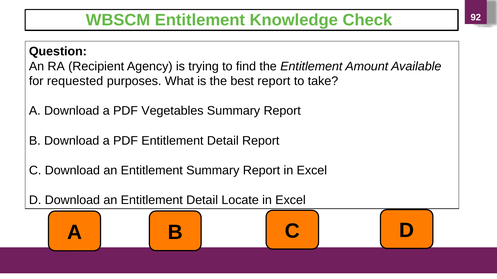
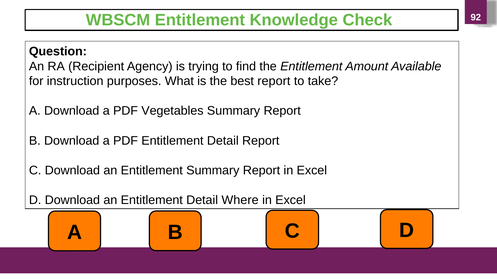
requested: requested -> instruction (75, 81)
Locate: Locate -> Where (240, 201)
